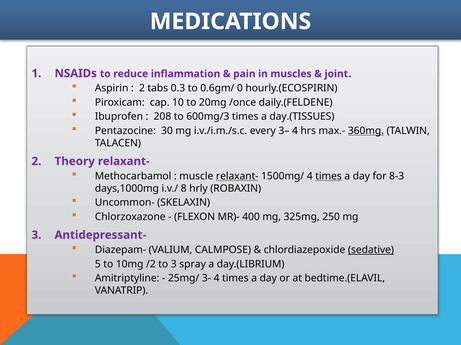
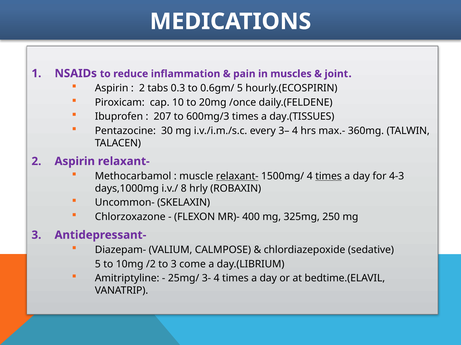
0.6gm/ 0: 0 -> 5 (240, 88)
208: 208 -> 207 (162, 117)
360mg underline: present -> none (366, 131)
2 Theory: Theory -> Aspirin (75, 162)
8-3: 8-3 -> 4-3 (397, 177)
sedative underline: present -> none (371, 250)
spray: spray -> come (193, 265)
